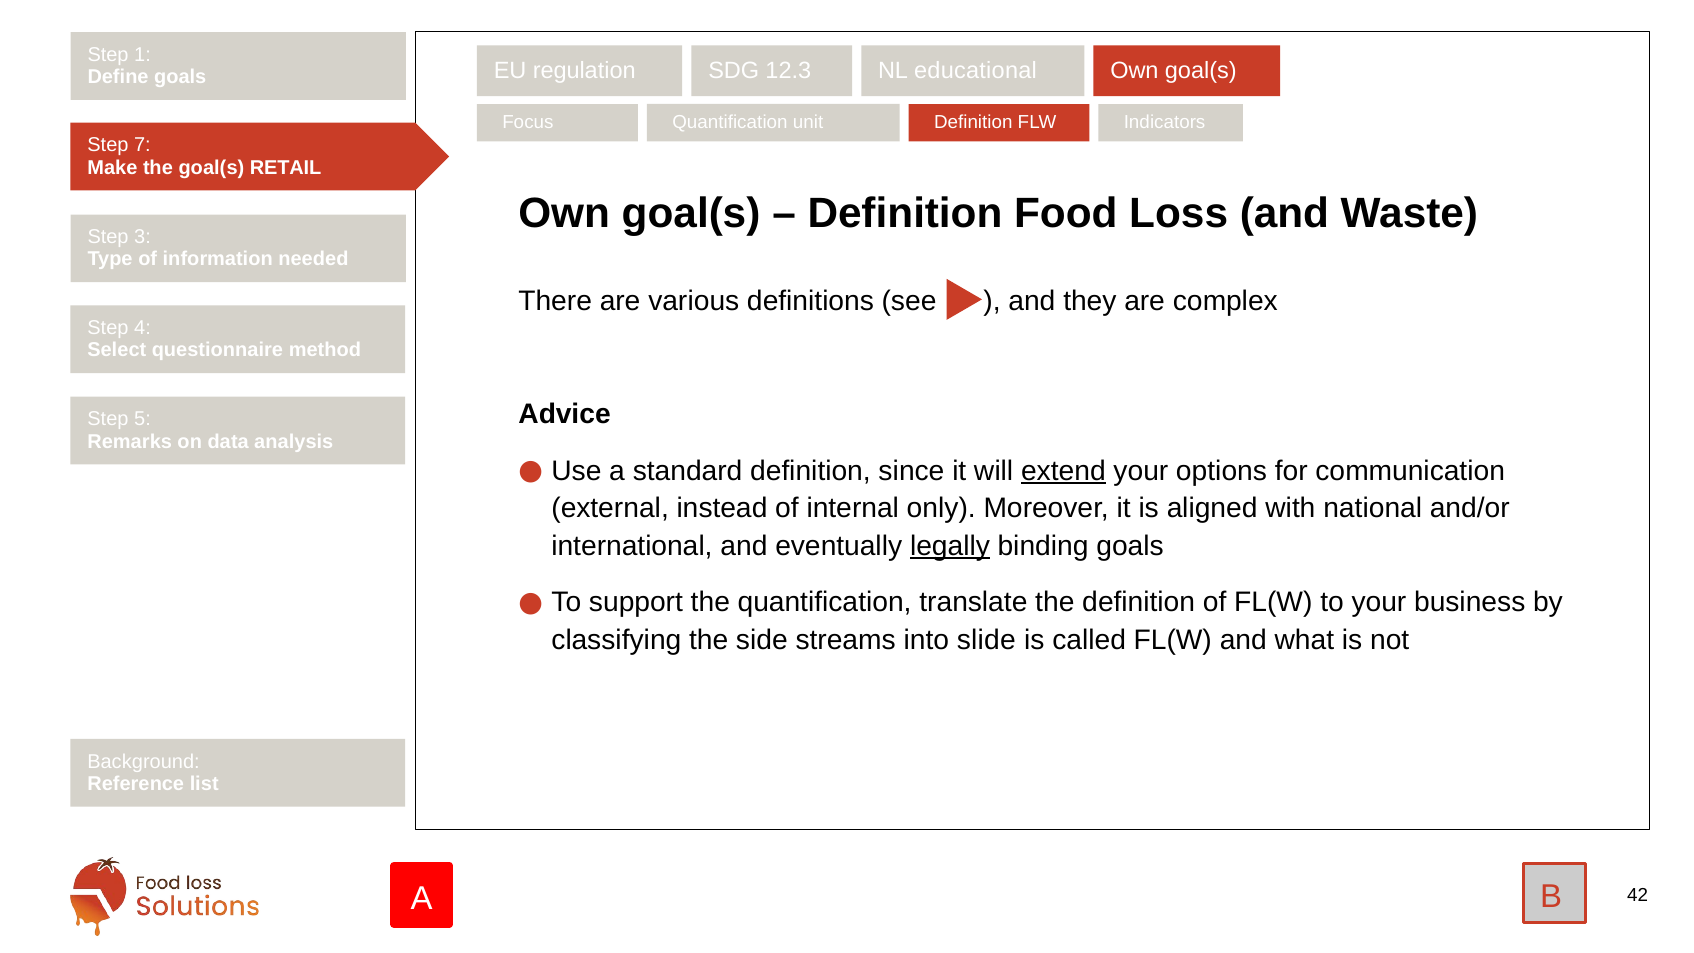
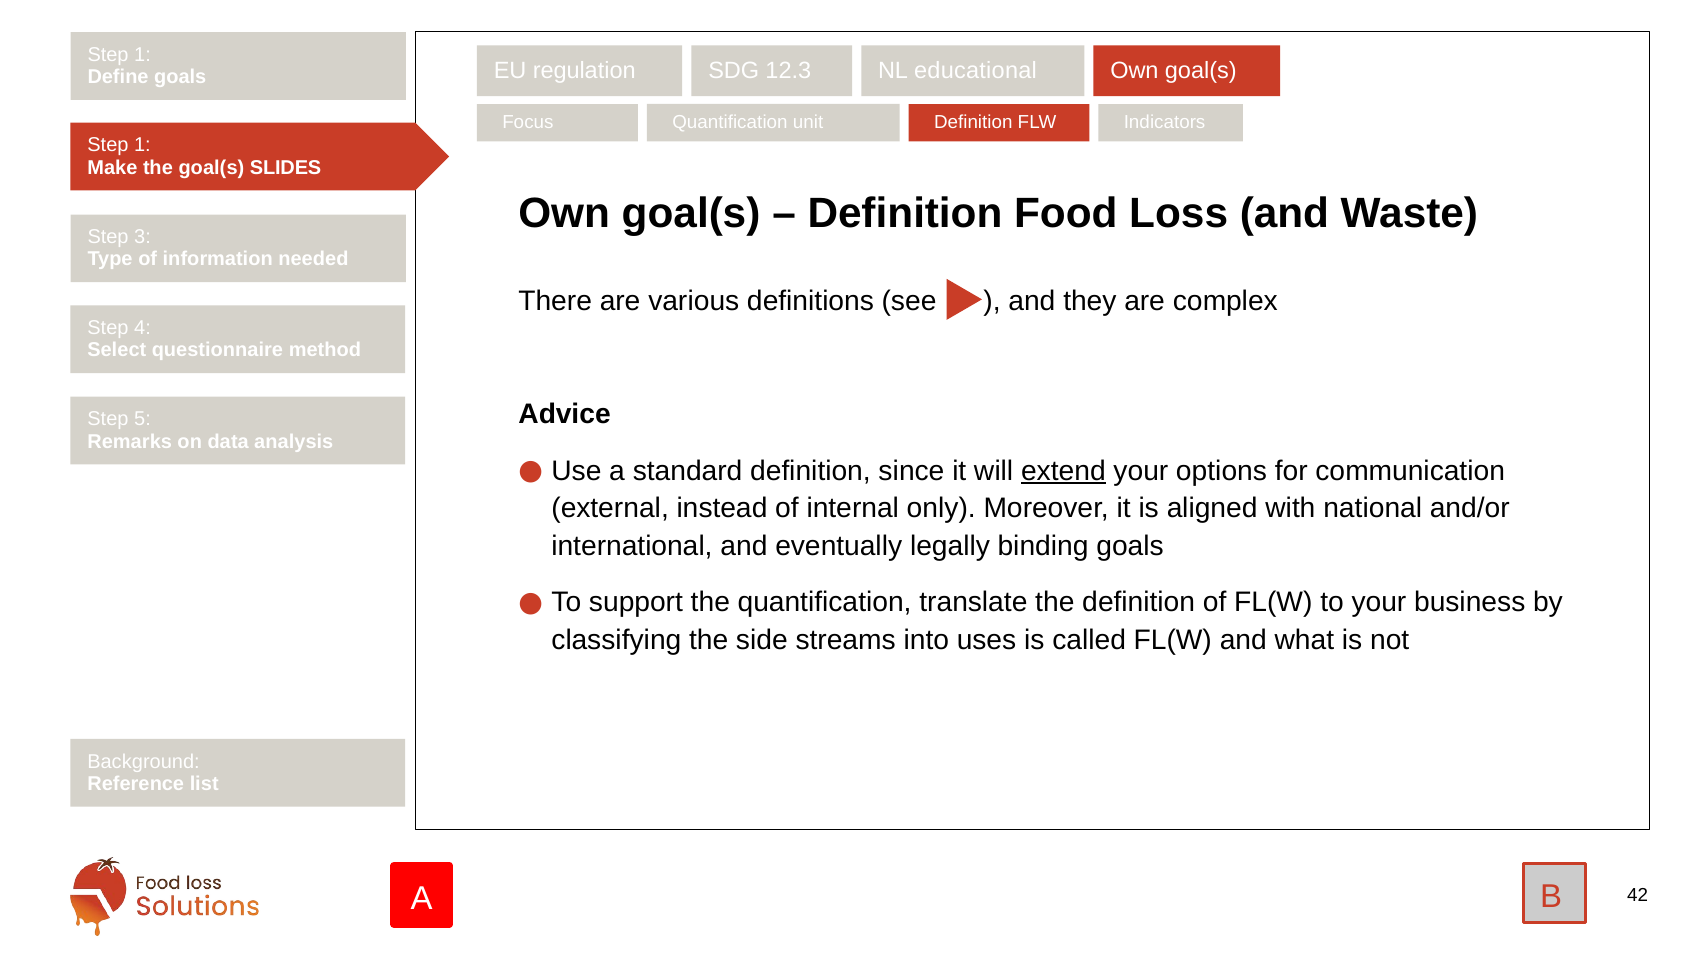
7: 7 -> 1 (142, 145)
RETAIL: RETAIL -> SLIDES (286, 168)
legally underline: present -> none (950, 546)
slide: slide -> uses (987, 640)
